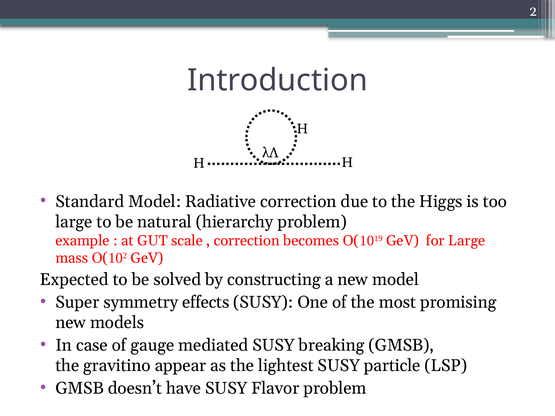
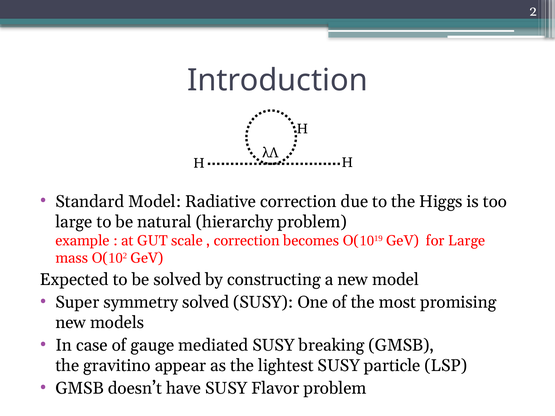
symmetry effects: effects -> solved (206, 302)
